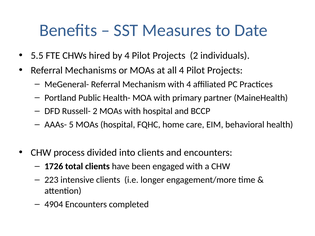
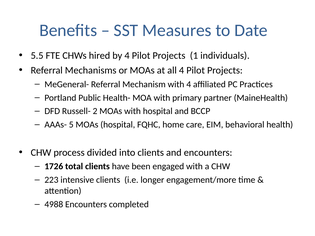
Projects 2: 2 -> 1 (194, 56)
4904: 4904 -> 4988 (54, 205)
